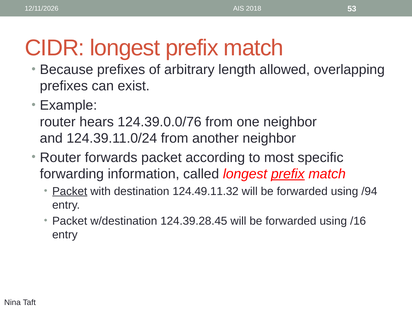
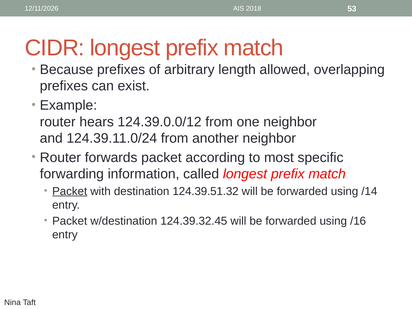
124.39.0.0/76: 124.39.0.0/76 -> 124.39.0.0/12 (160, 122)
prefix underline: present -> none (288, 174)
124.49.11.32: 124.49.11.32 -> 124.39.51.32 (206, 191)
/94: /94 -> /14 (369, 191)
124.39.28.45: 124.39.28.45 -> 124.39.32.45 (194, 221)
